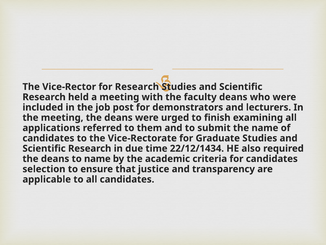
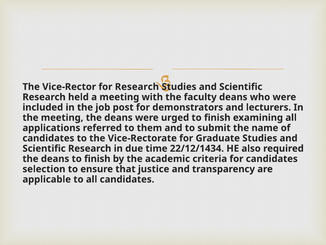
deans to name: name -> finish (97, 158)
